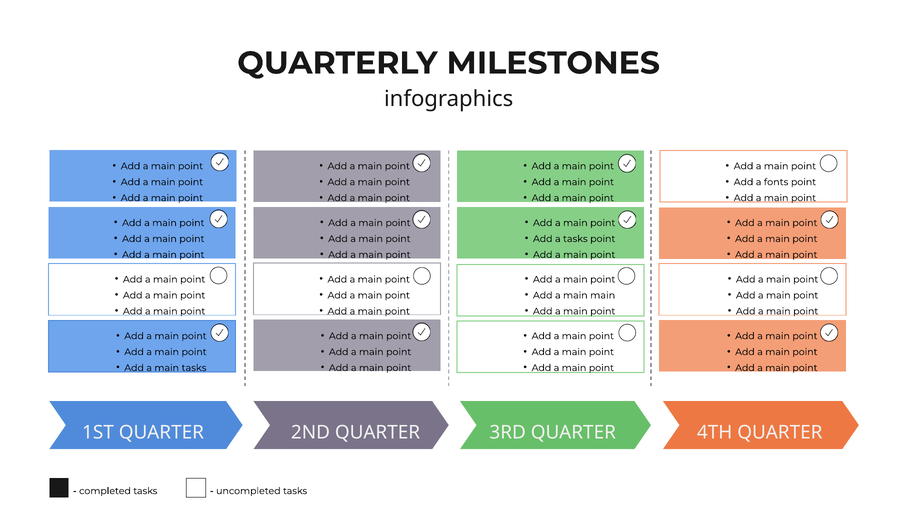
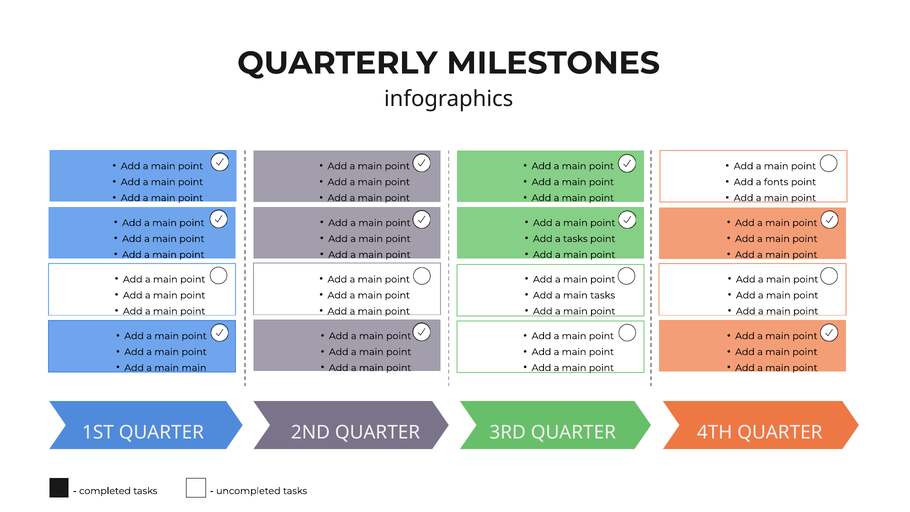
main main: main -> tasks (603, 295)
main tasks: tasks -> main (194, 368)
